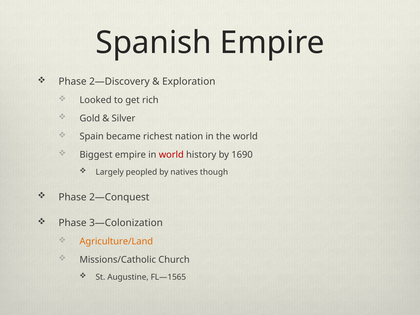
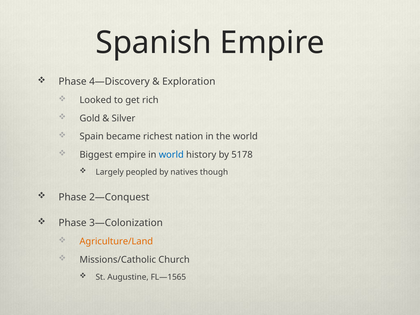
2—Discovery: 2—Discovery -> 4—Discovery (119, 82)
world colour: red -> blue (171, 155)
1690: 1690 -> 5178 (242, 155)
